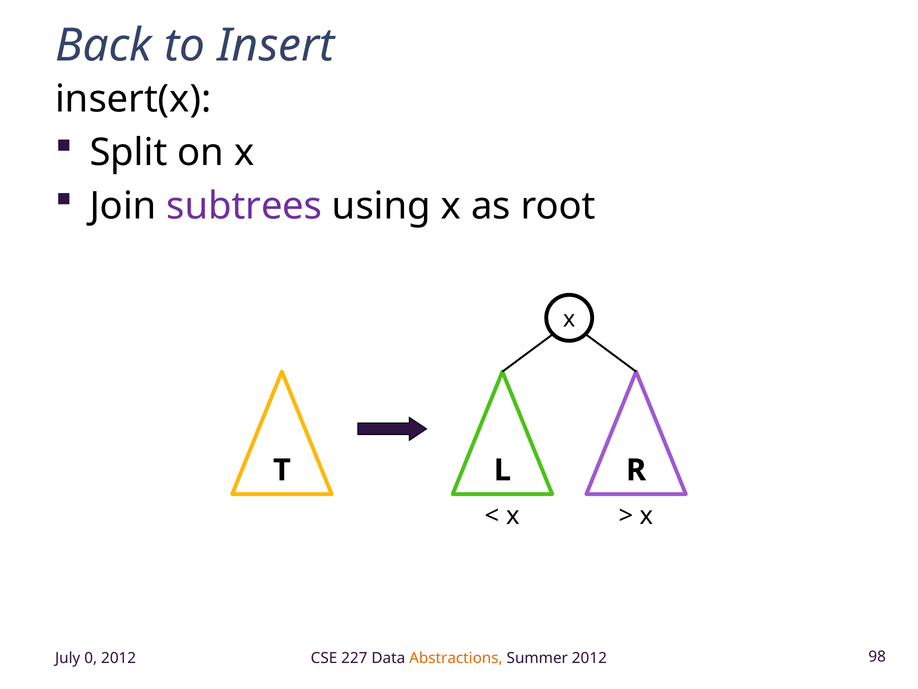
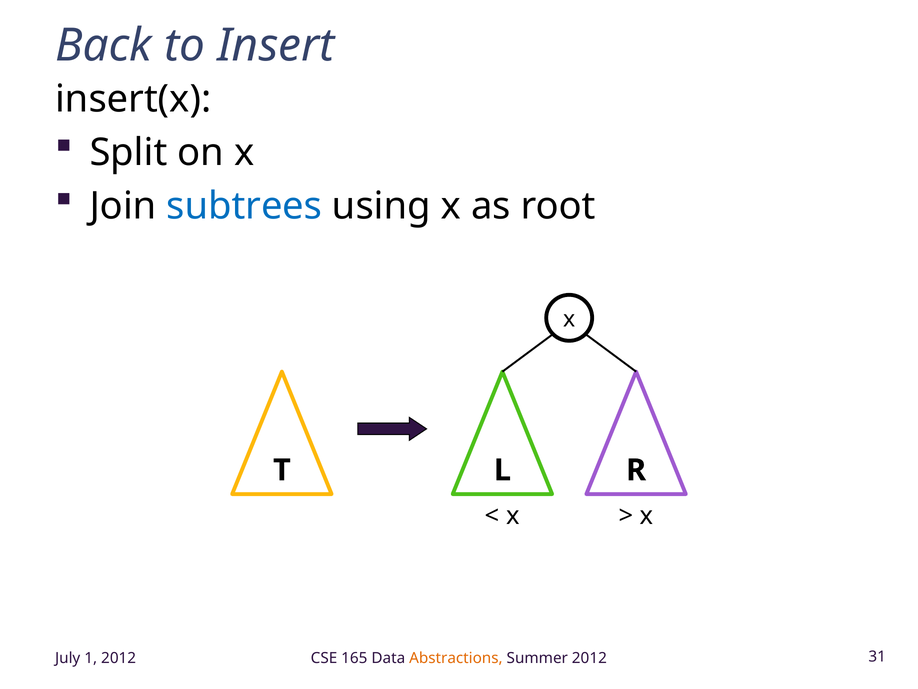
subtrees colour: purple -> blue (244, 206)
0: 0 -> 1 (91, 658)
227: 227 -> 165 (354, 658)
98: 98 -> 31 (877, 656)
